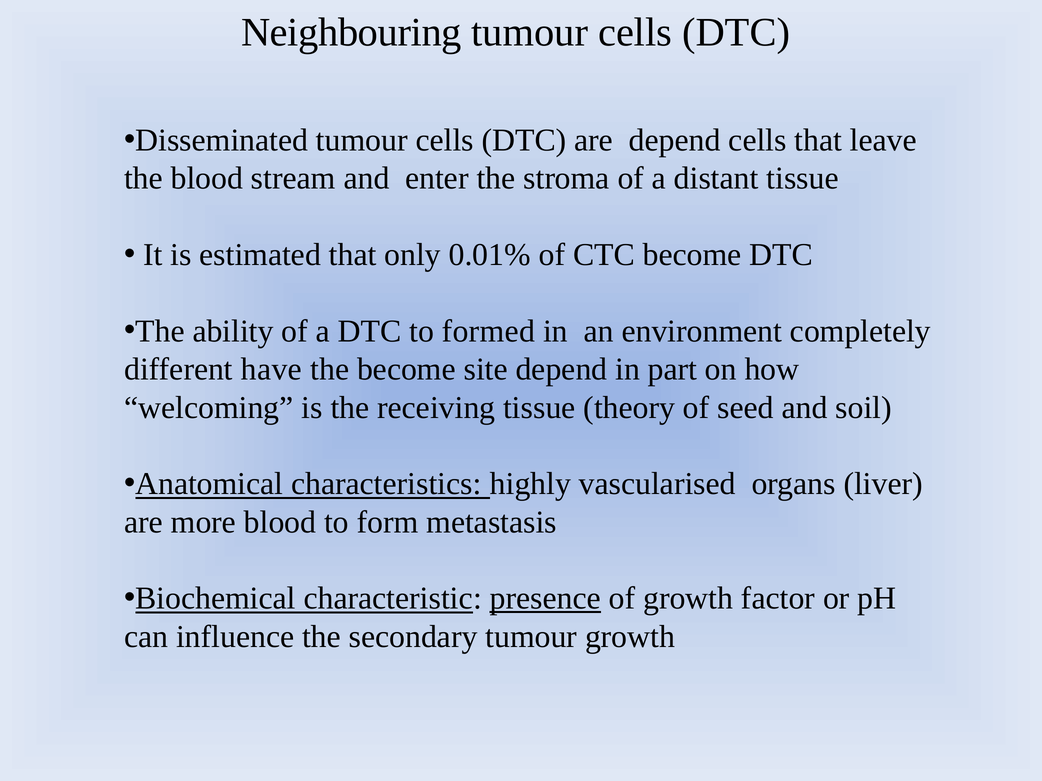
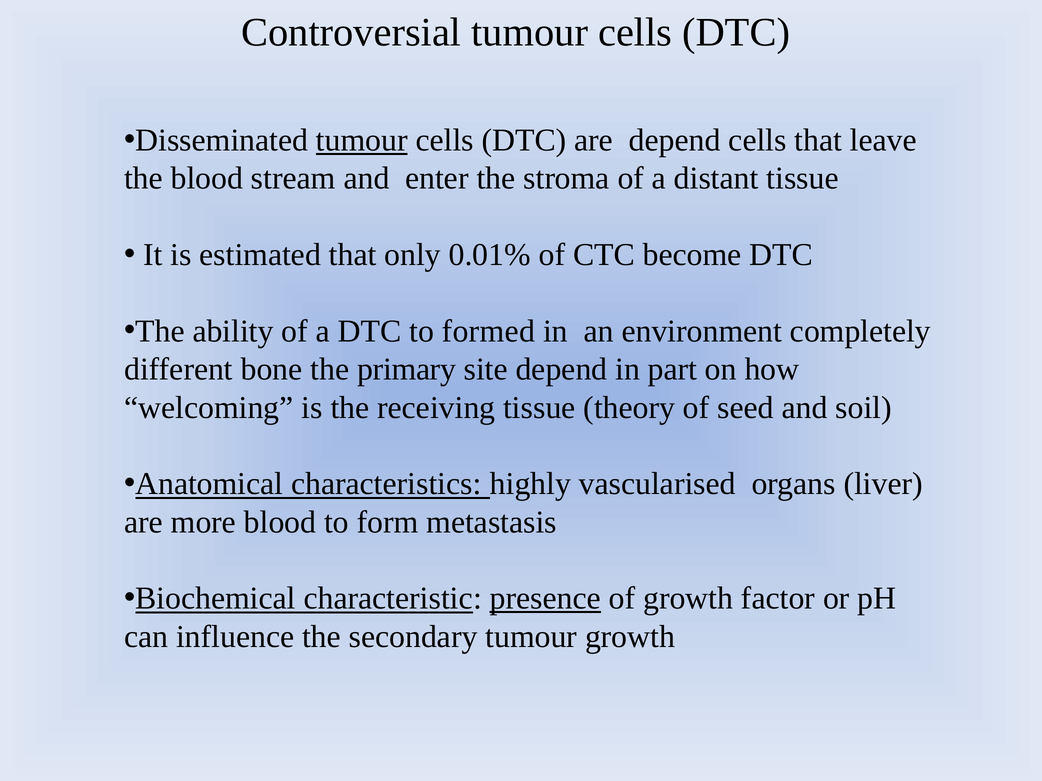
Neighbouring: Neighbouring -> Controversial (351, 32)
tumour underline: none -> present (362, 140)
have: have -> bone (272, 370)
the become: become -> primary (407, 370)
